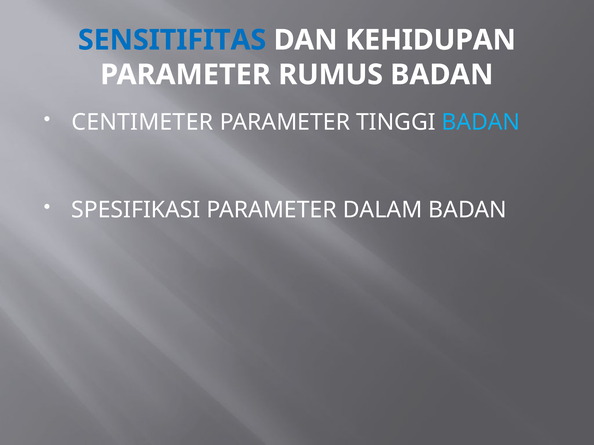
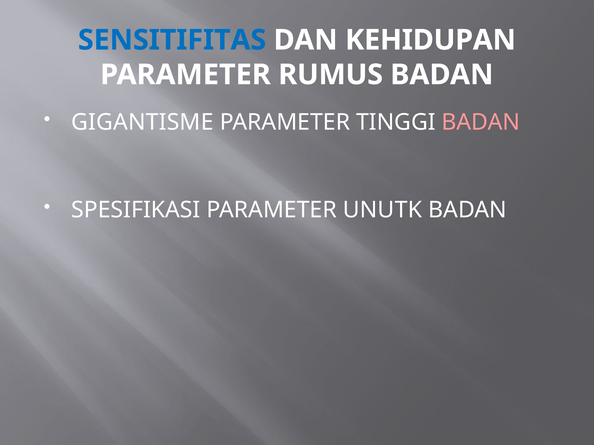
CENTIMETER: CENTIMETER -> GIGANTISME (142, 122)
BADAN colour: light blue -> pink (481, 122)
DALAM: DALAM -> UNUTK (382, 210)
